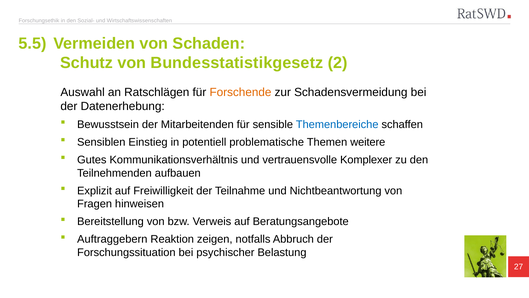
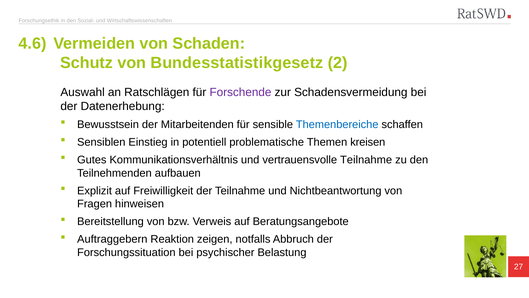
5.5: 5.5 -> 4.6 (33, 44)
Forschende colour: orange -> purple (240, 92)
weitere: weitere -> kreisen (368, 142)
vertrauensvolle Komplexer: Komplexer -> Teilnahme (366, 160)
